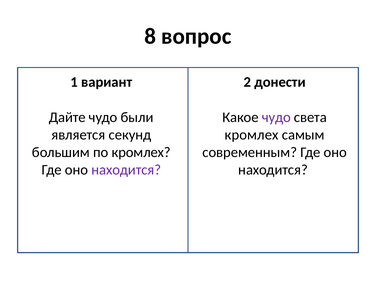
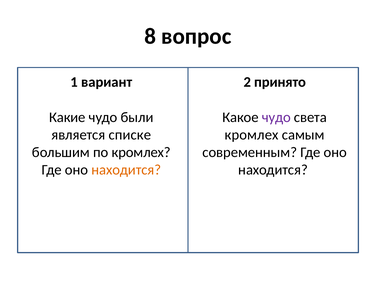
донести: донести -> принято (280, 82)
Дайте: Дайте -> Какие (67, 117)
секунд: секунд -> списке (130, 135)
находится colour: purple -> orange (126, 170)
